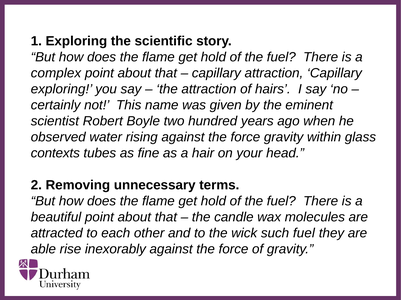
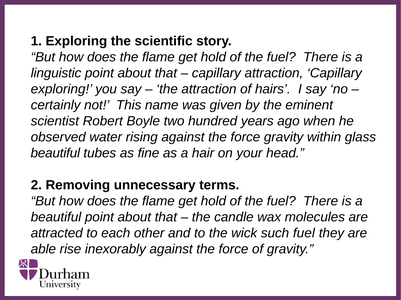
complex: complex -> linguistic (56, 73)
contexts: contexts -> beautiful (55, 154)
